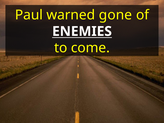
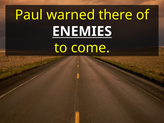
gone: gone -> there (116, 15)
